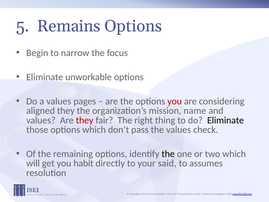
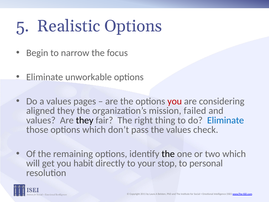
Remains: Remains -> Realistic (69, 26)
name: name -> failed (195, 111)
they colour: red -> black (85, 120)
Eliminate colour: black -> blue (226, 120)
said: said -> stop (167, 163)
assumes: assumes -> personal (206, 163)
